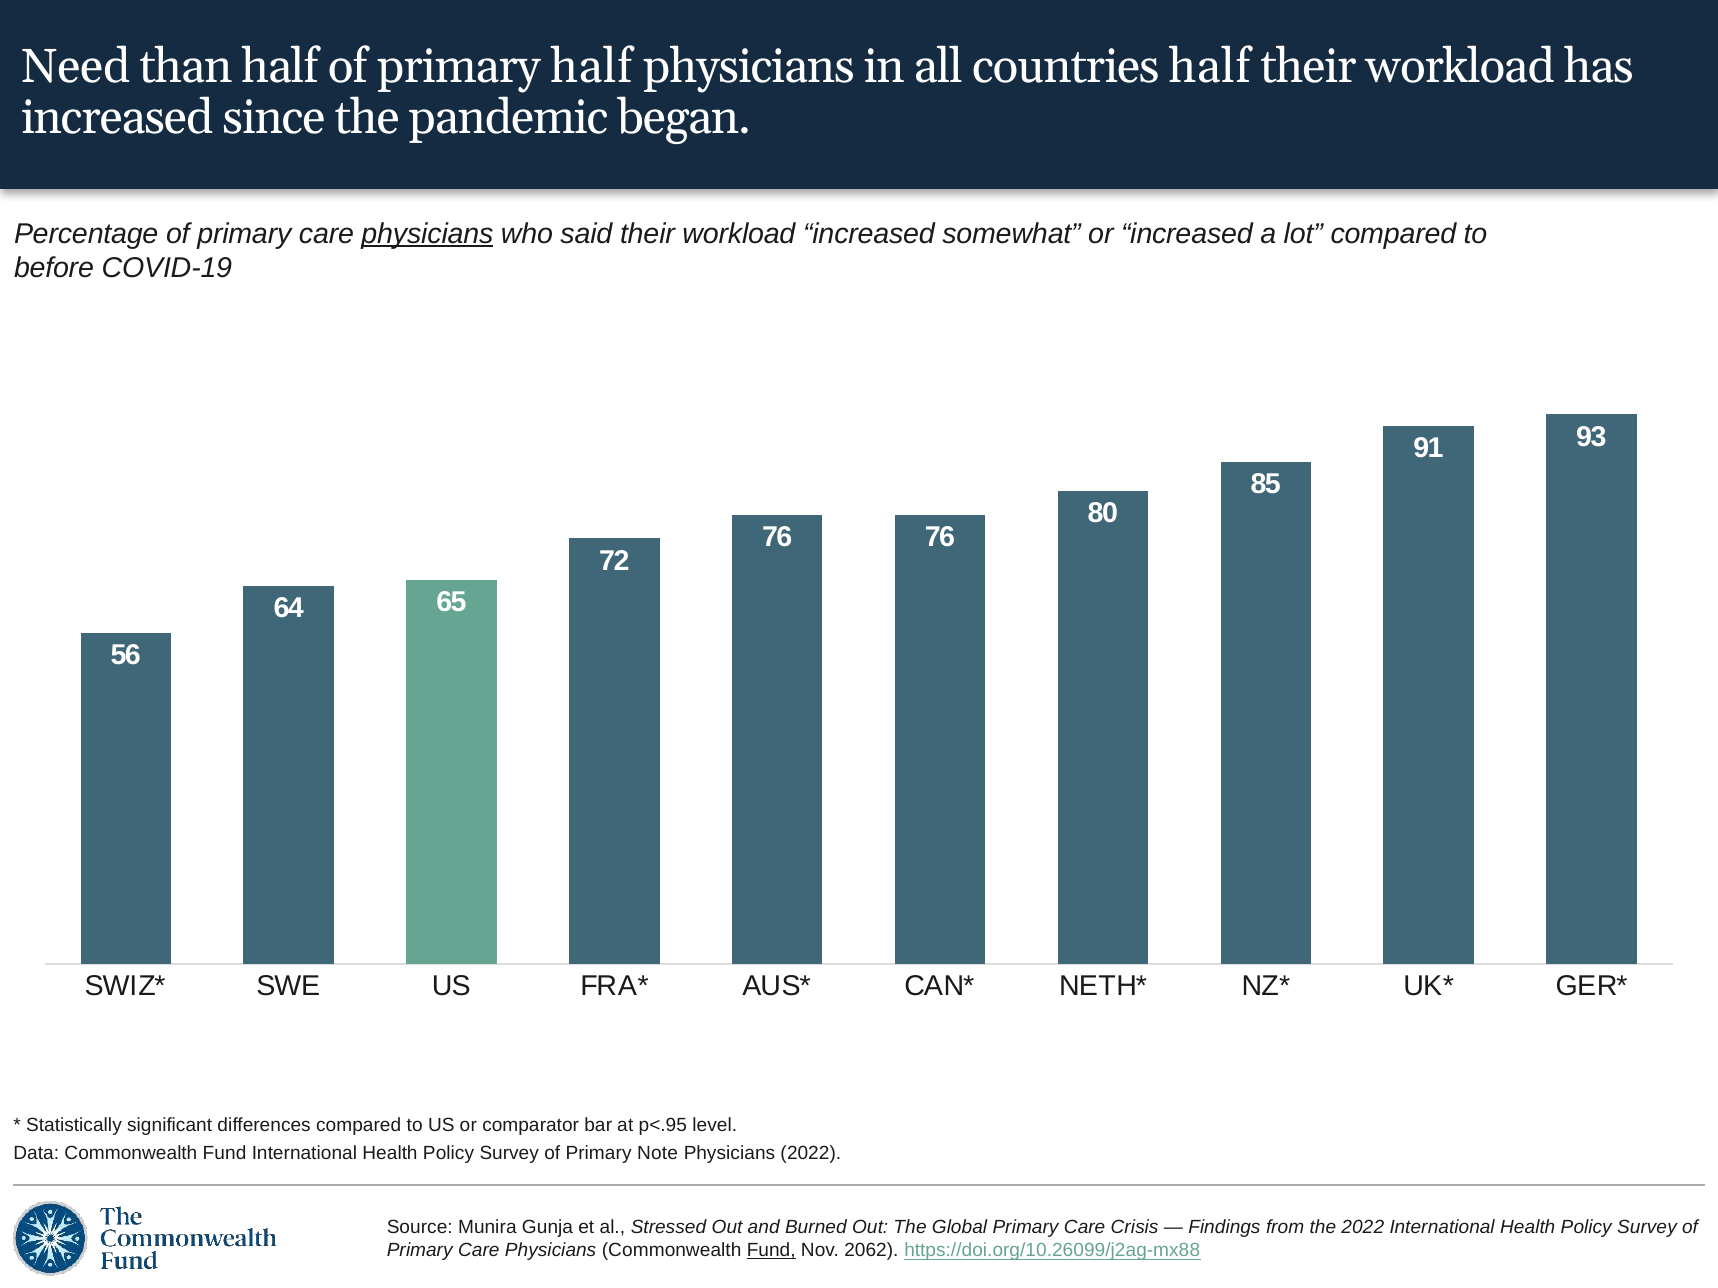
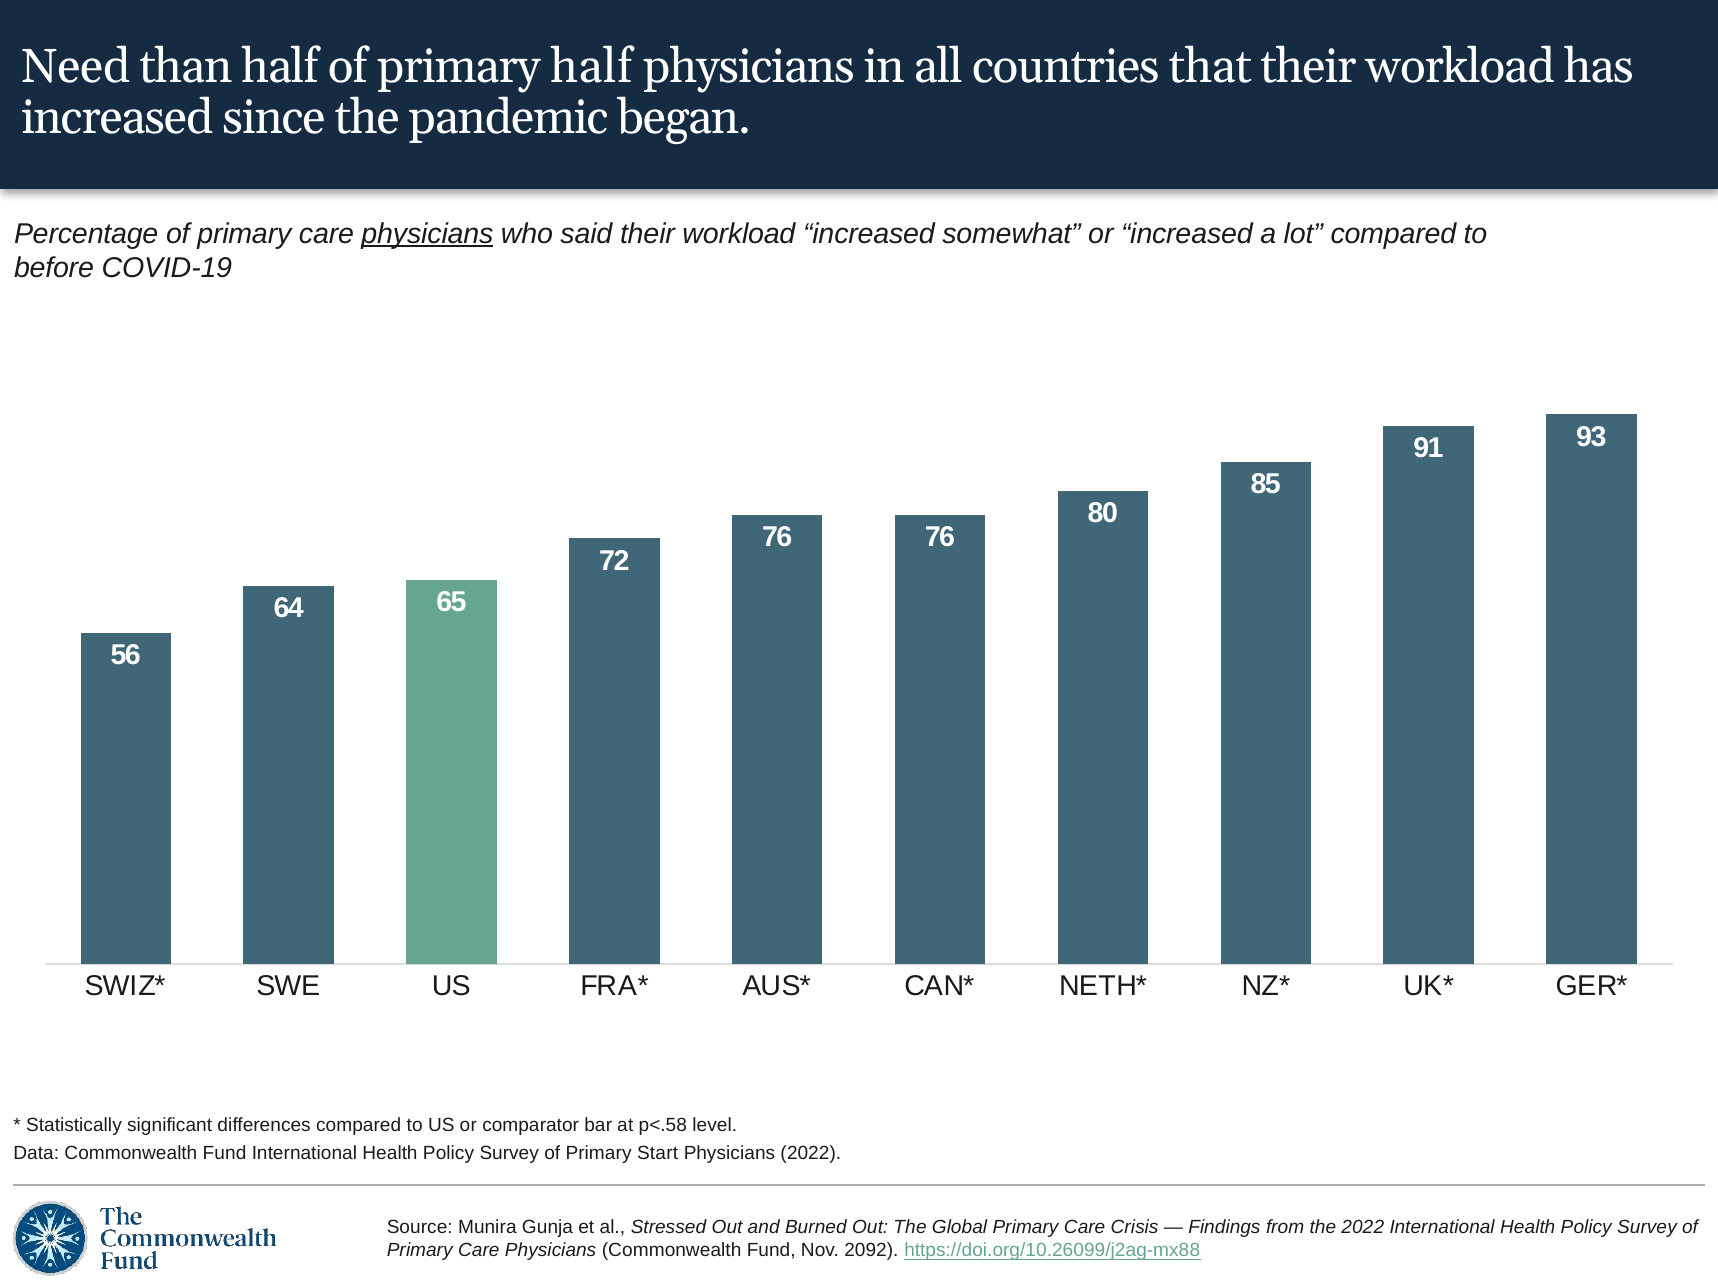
countries half: half -> that (1210, 66)
p<.95: p<.95 -> p<.58 (663, 1126)
Note: Note -> Start (658, 1153)
Fund underline: present -> none (771, 1251)
2062: 2062 -> 2092 (871, 1251)
